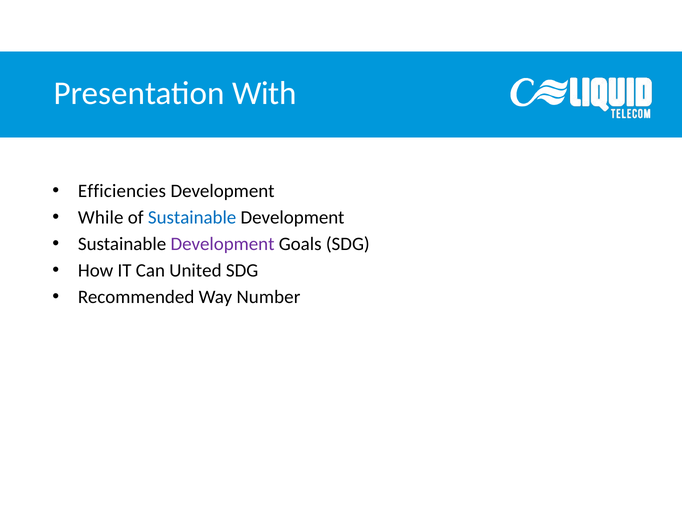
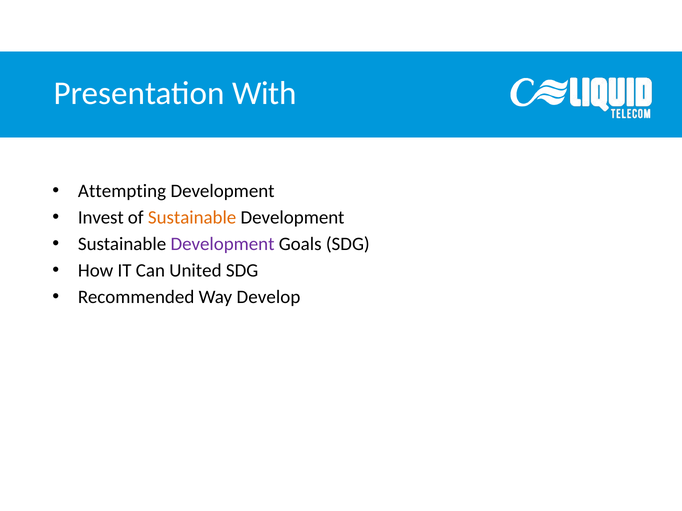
Efficiencies: Efficiencies -> Attempting (122, 191)
While: While -> Invest (101, 218)
Sustainable colour: blue -> orange (192, 218)
Number: Number -> Develop (268, 297)
